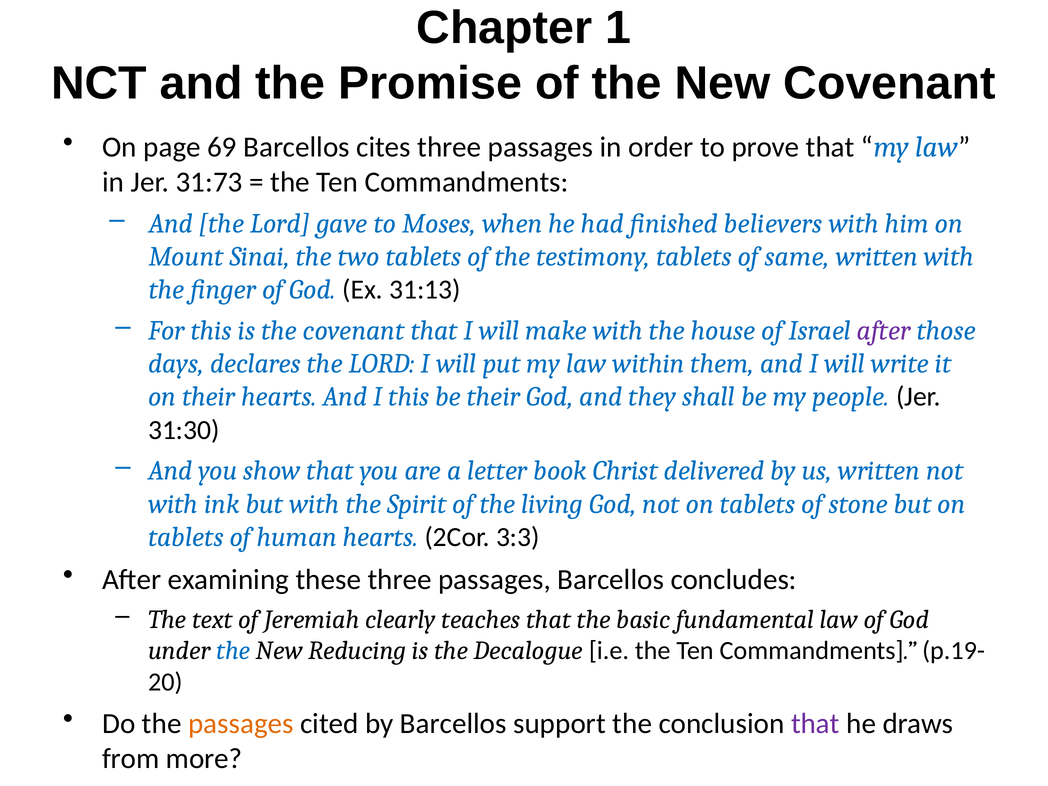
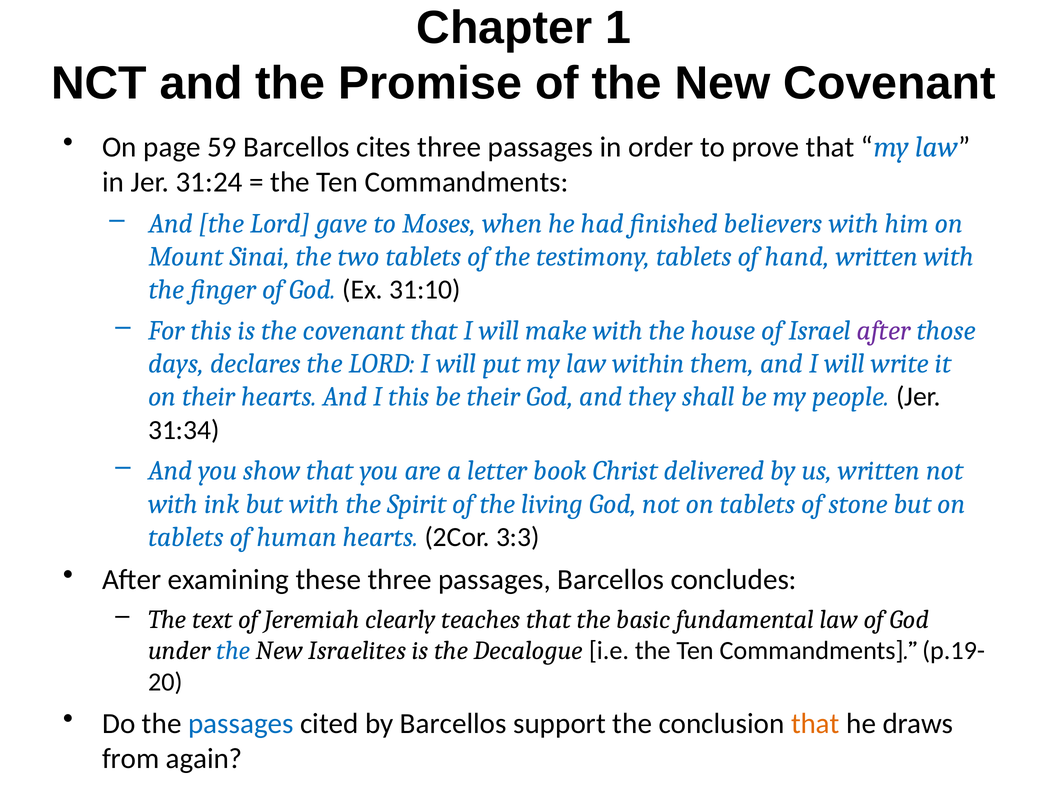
69: 69 -> 59 (222, 147)
31:73: 31:73 -> 31:24 (209, 182)
same: same -> hand (797, 257)
31:13: 31:13 -> 31:10 (425, 290)
31:30: 31:30 -> 31:34 (184, 430)
Reducing: Reducing -> Israelites (357, 651)
passages colour: orange -> blue (241, 724)
that colour: purple -> orange (815, 724)
more: more -> again (204, 759)
